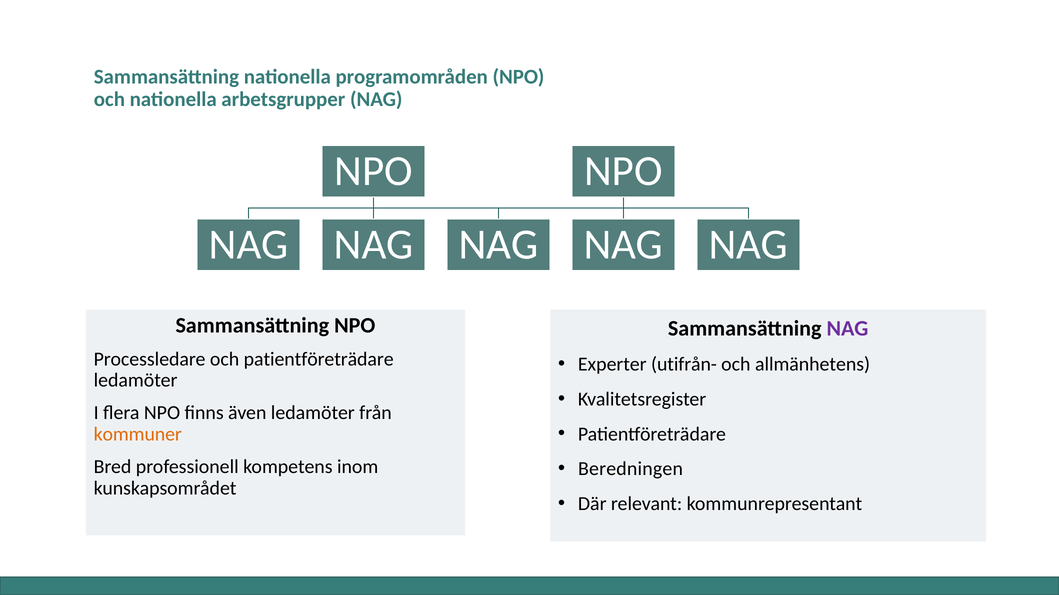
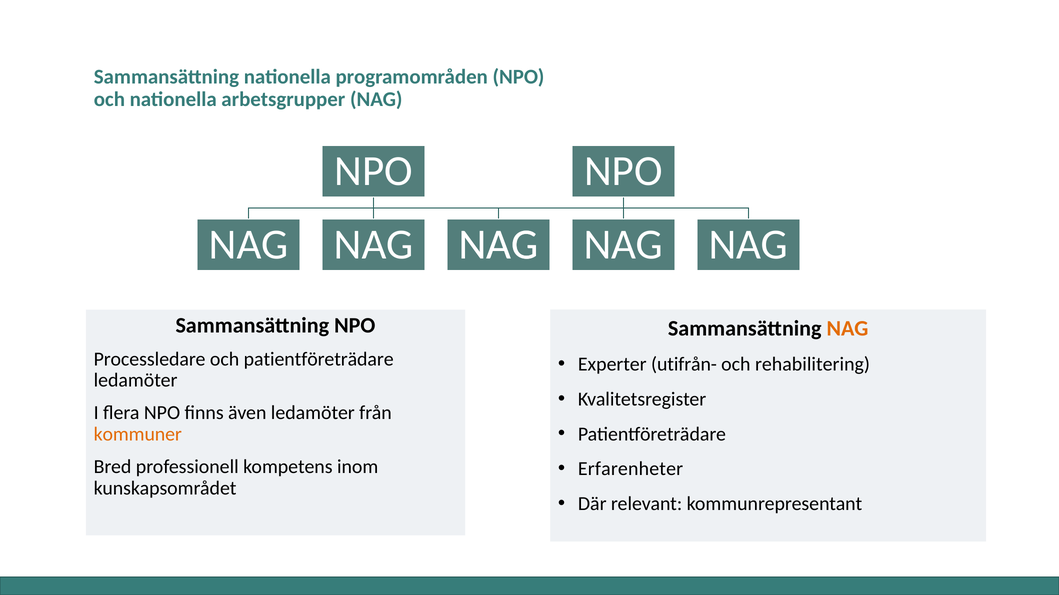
NAG colour: purple -> orange (847, 329)
allmänhetens: allmänhetens -> rehabilitering (812, 365)
Beredningen: Beredningen -> Erfarenheter (631, 469)
